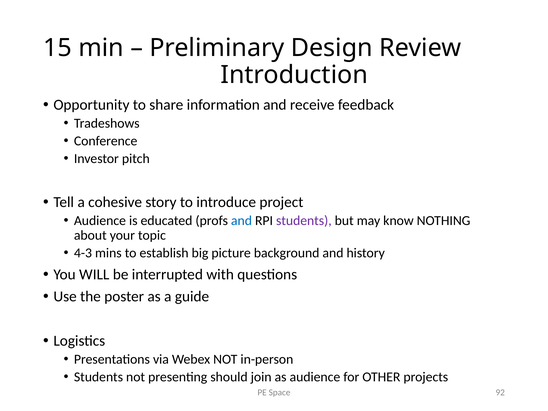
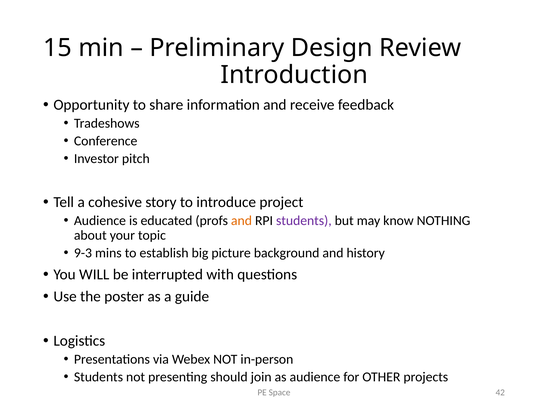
and colour: blue -> orange (241, 221)
4-3: 4-3 -> 9-3 (83, 253)
92: 92 -> 42 (500, 392)
